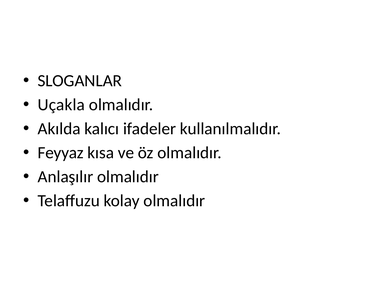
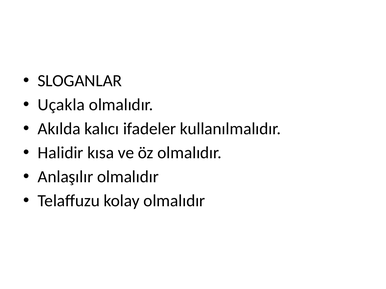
Feyyaz: Feyyaz -> Halidir (61, 153)
